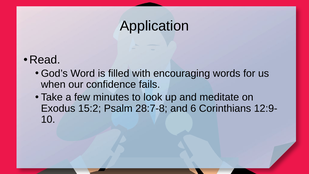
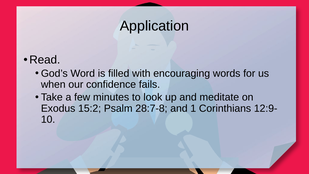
6: 6 -> 1 (193, 108)
